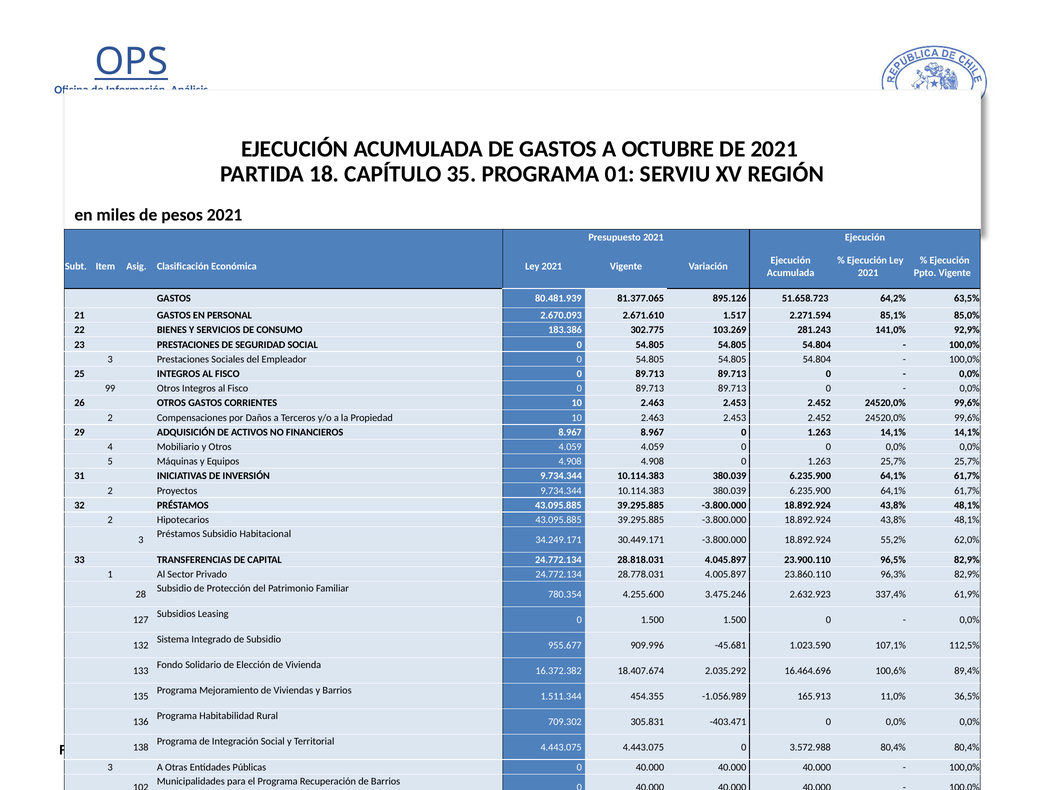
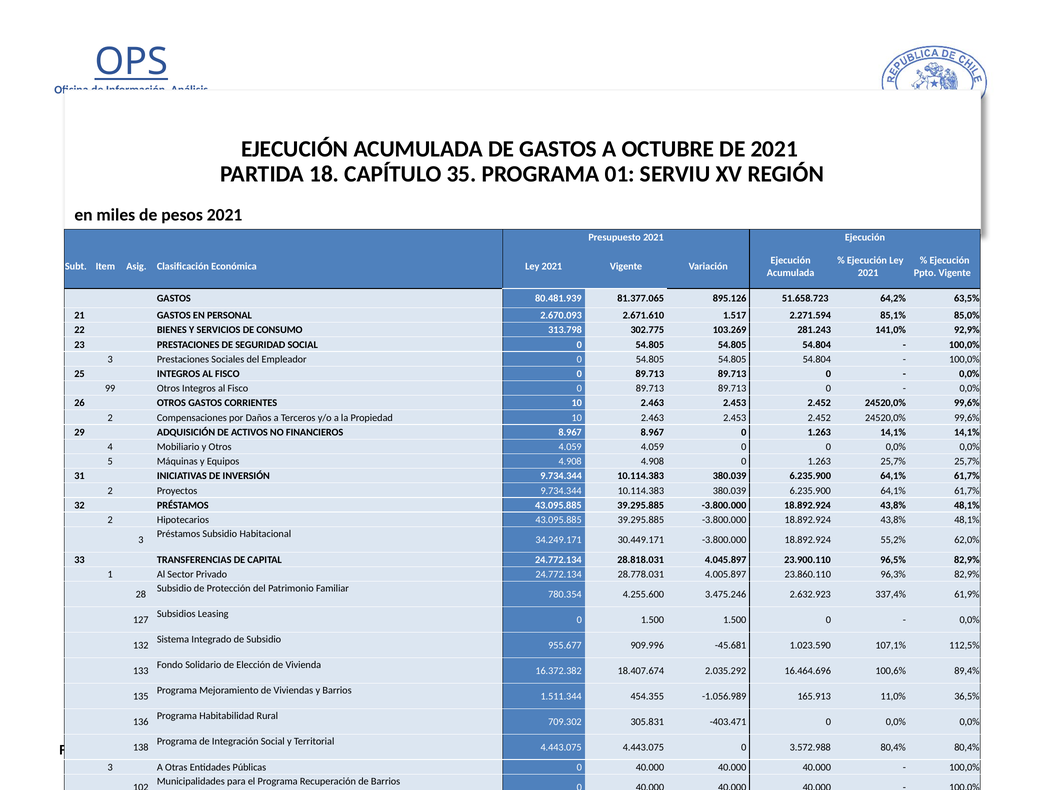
183.386: 183.386 -> 313.798 (565, 330)
